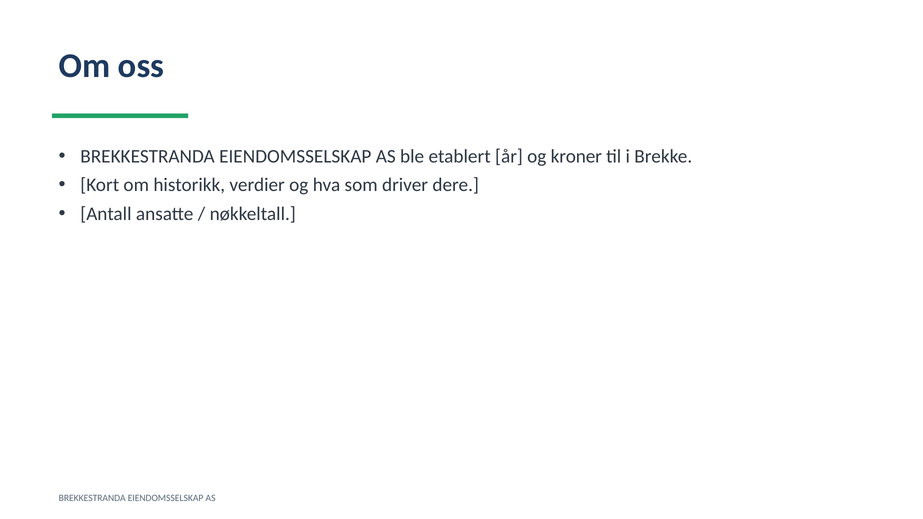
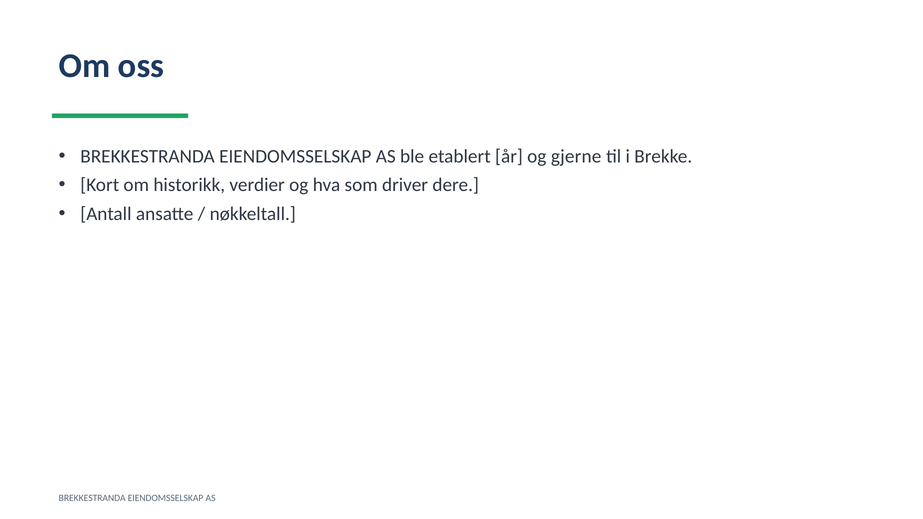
kroner: kroner -> gjerne (576, 156)
